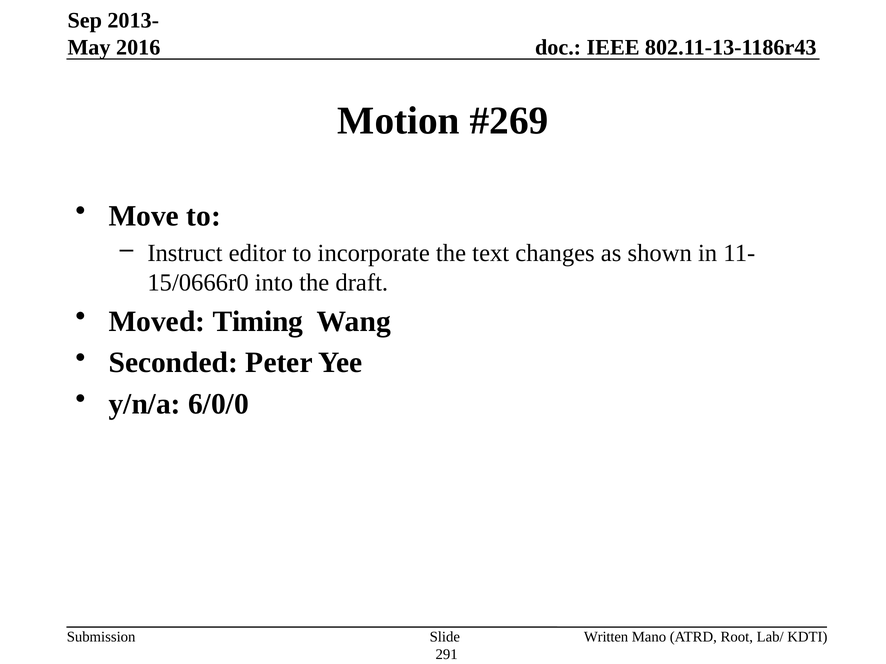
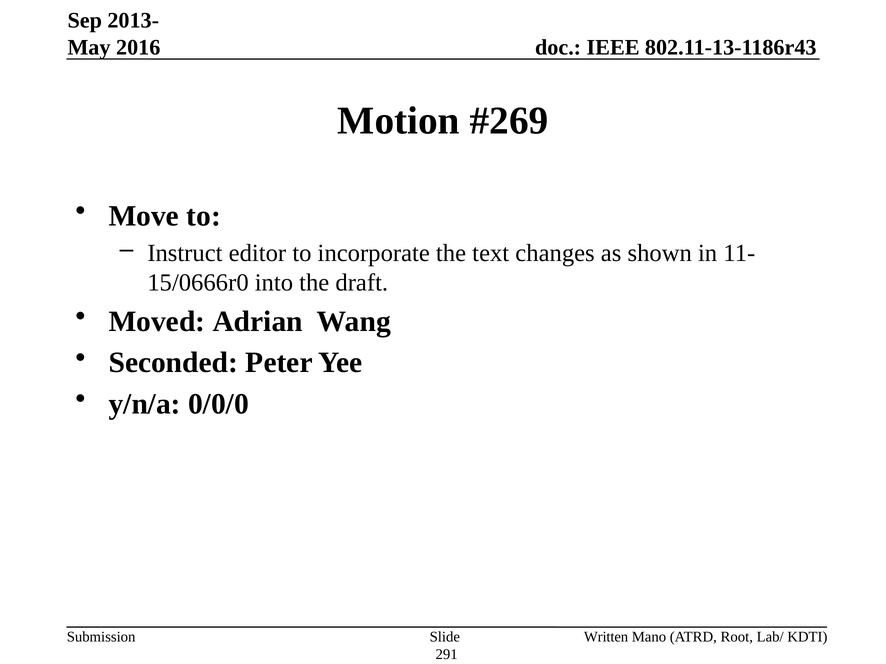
Timing: Timing -> Adrian (258, 322)
6/0/0: 6/0/0 -> 0/0/0 (218, 404)
